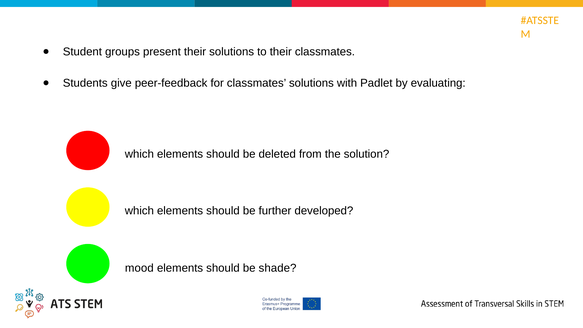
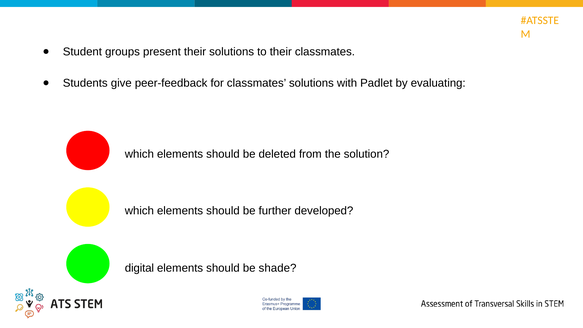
mood: mood -> digital (139, 268)
